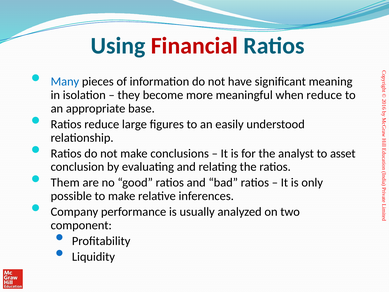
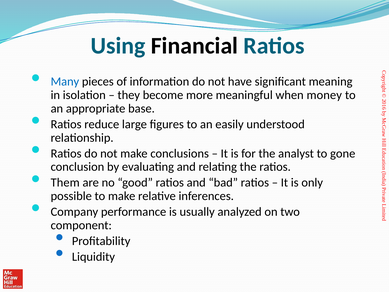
Financial colour: red -> black (194, 46)
when reduce: reduce -> money (324, 95)
asset: asset -> gone (343, 153)
